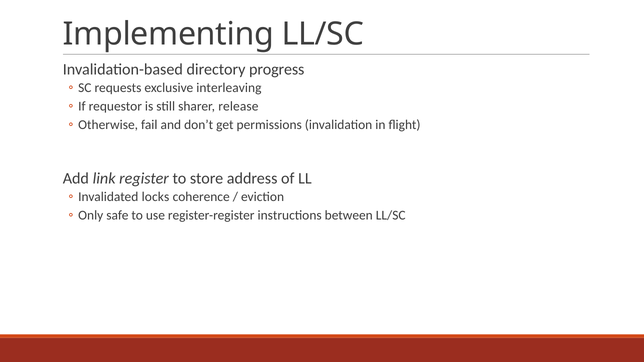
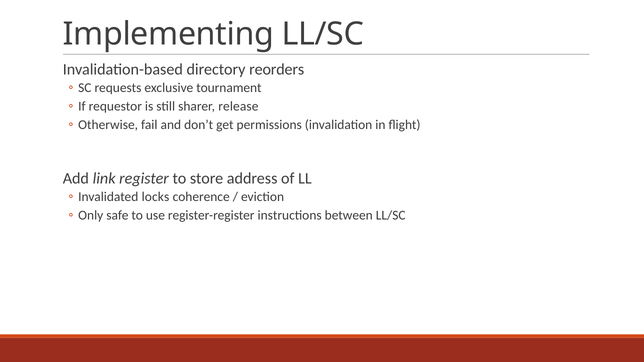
progress: progress -> reorders (277, 69)
interleaving: interleaving -> tournament (229, 88)
